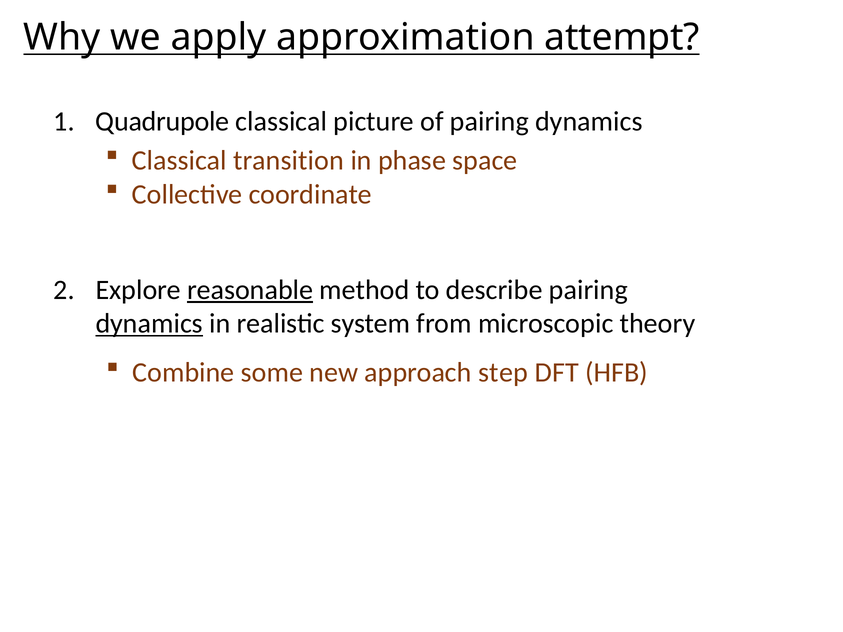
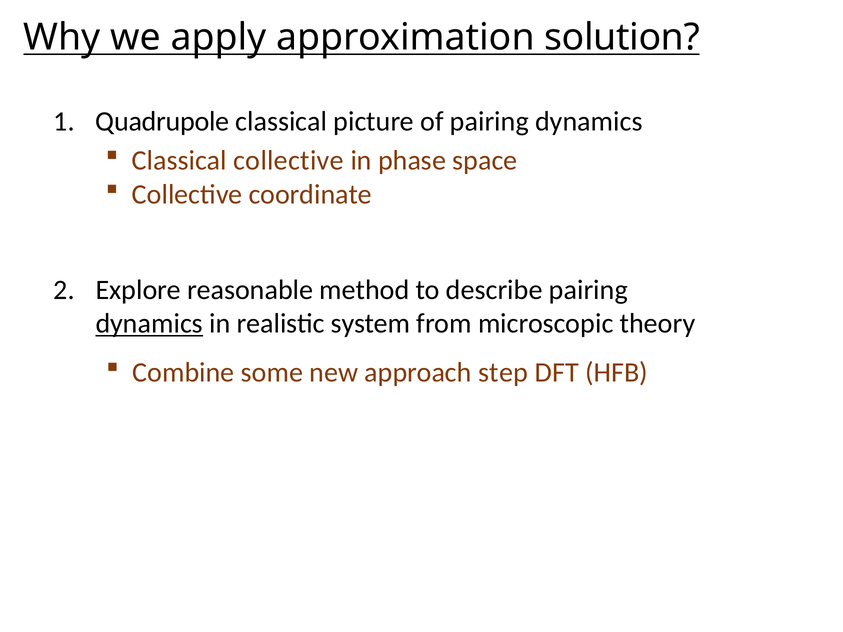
attempt: attempt -> solution (622, 37)
Classical transition: transition -> collective (289, 161)
reasonable underline: present -> none (250, 290)
